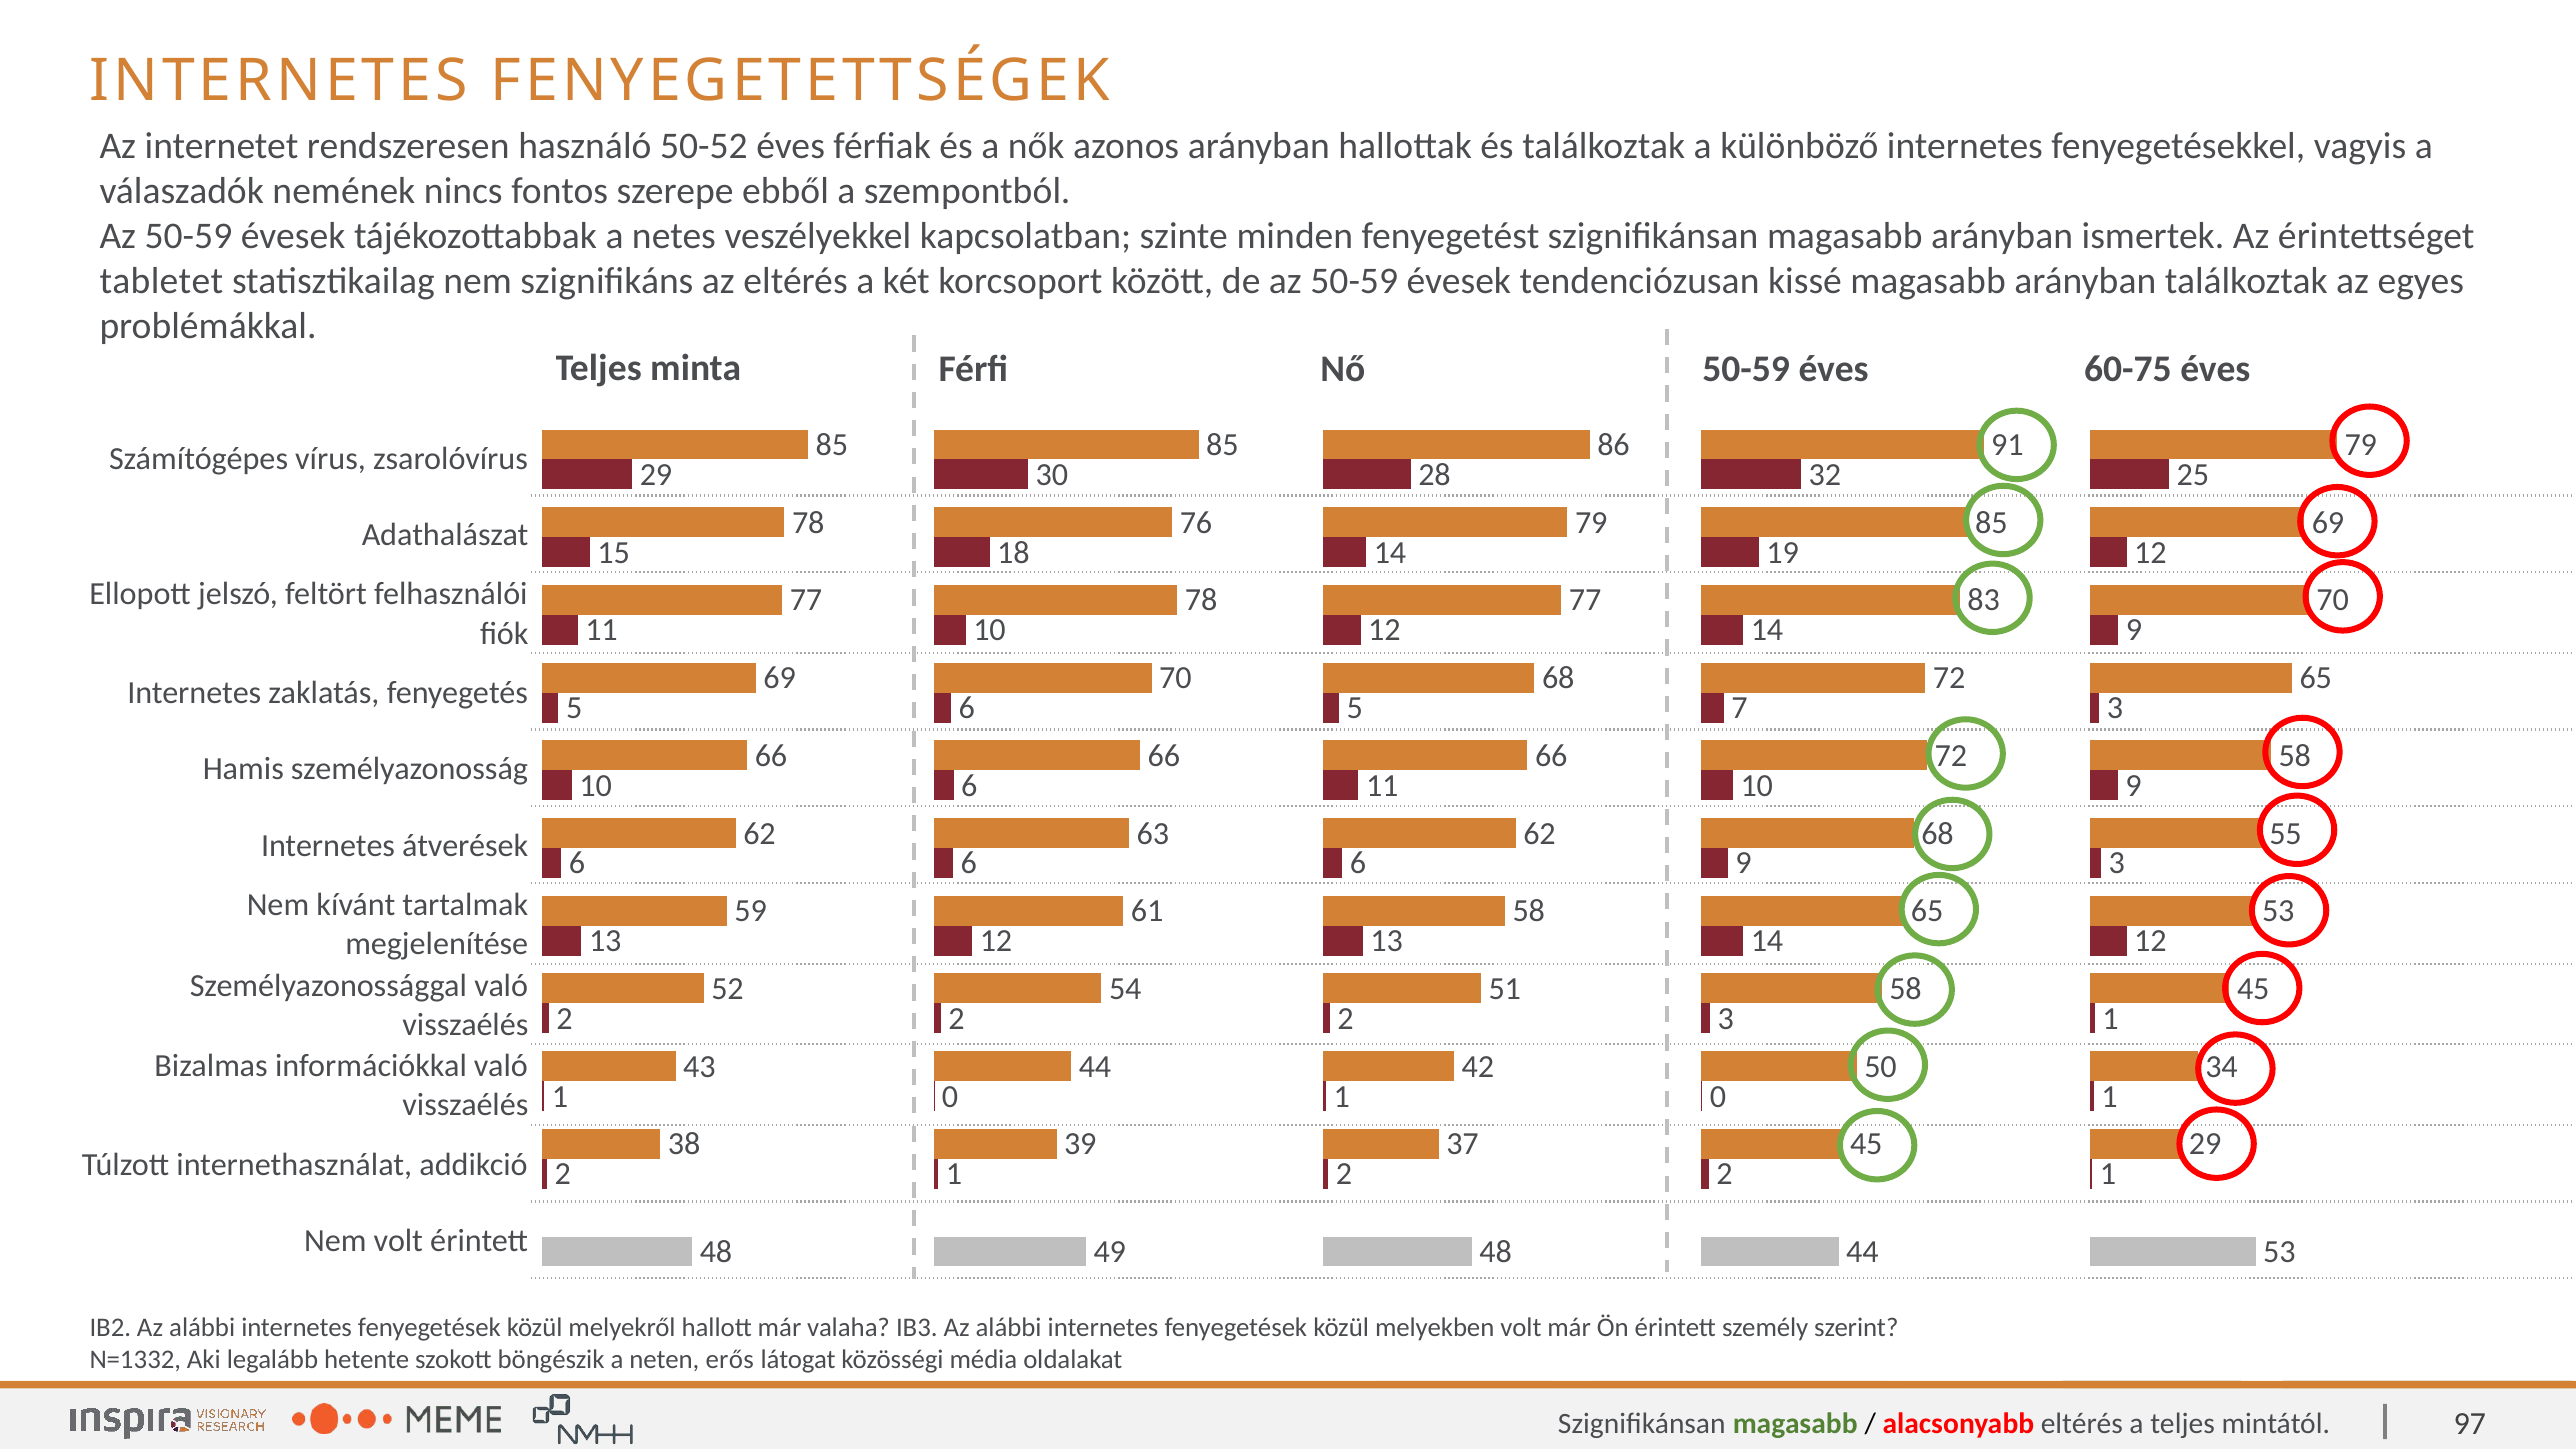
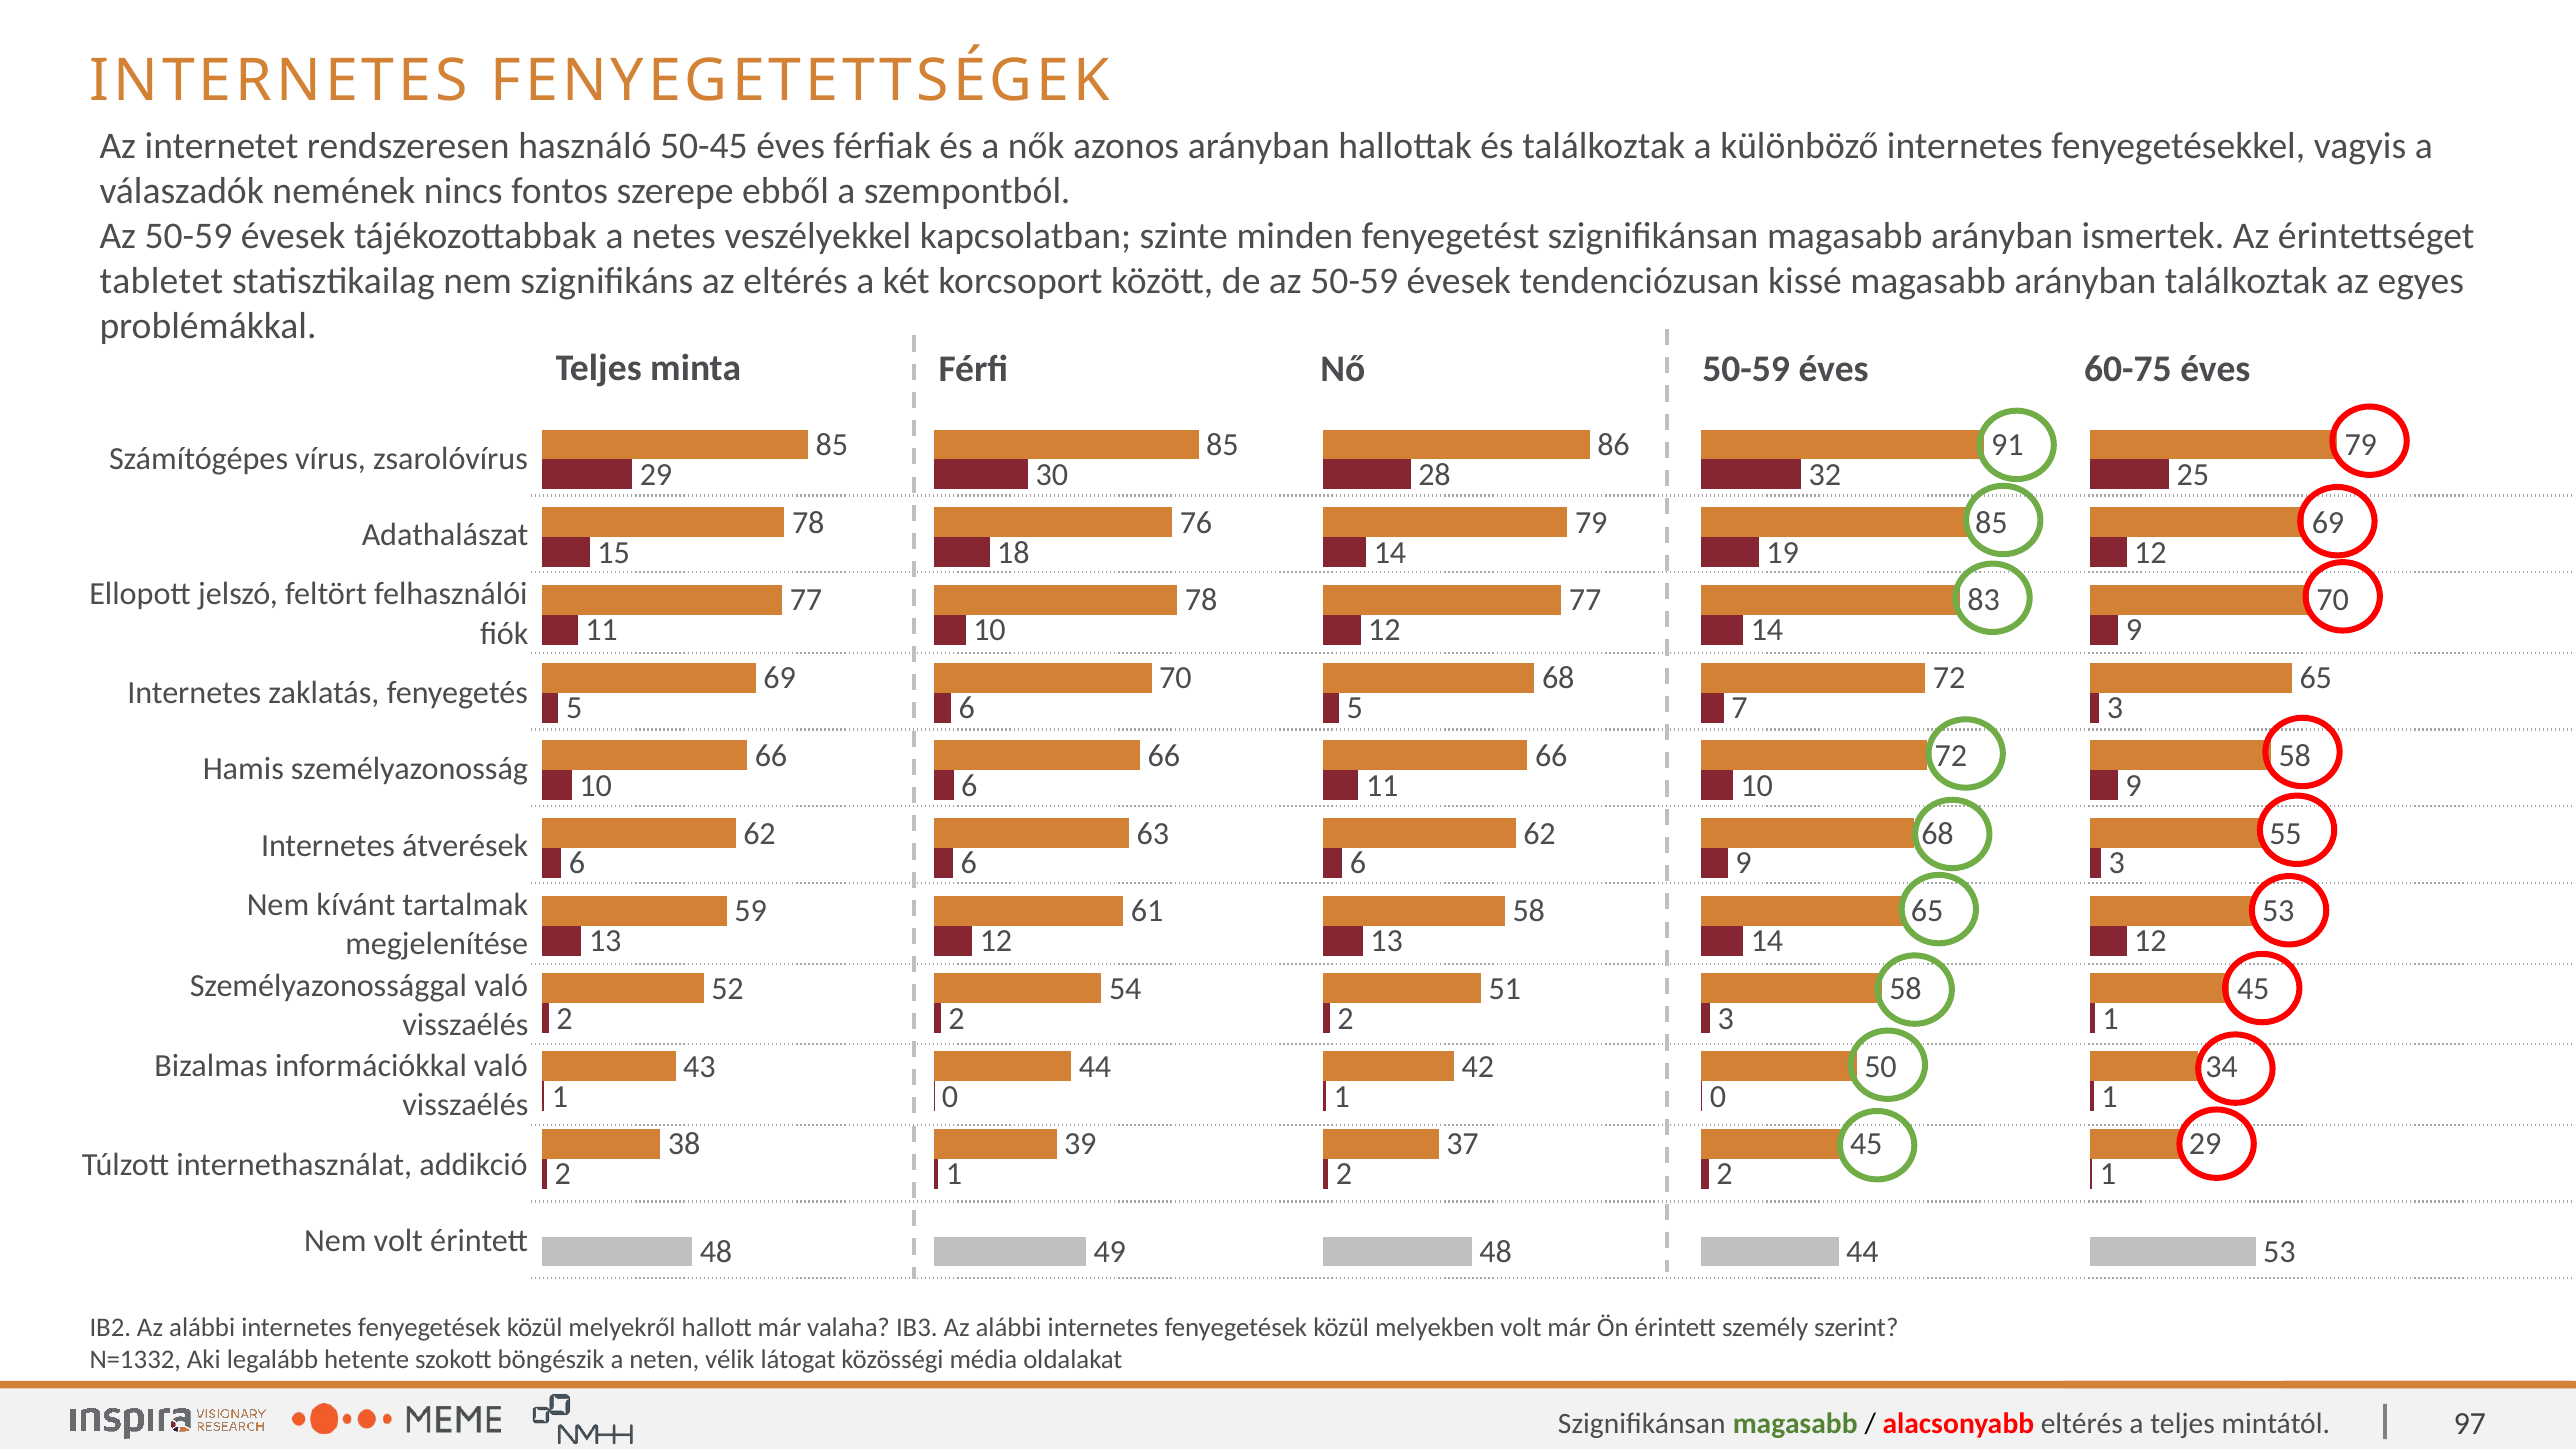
50-52: 50-52 -> 50-45 (704, 146)
erős: erős -> vélik (730, 1360)
